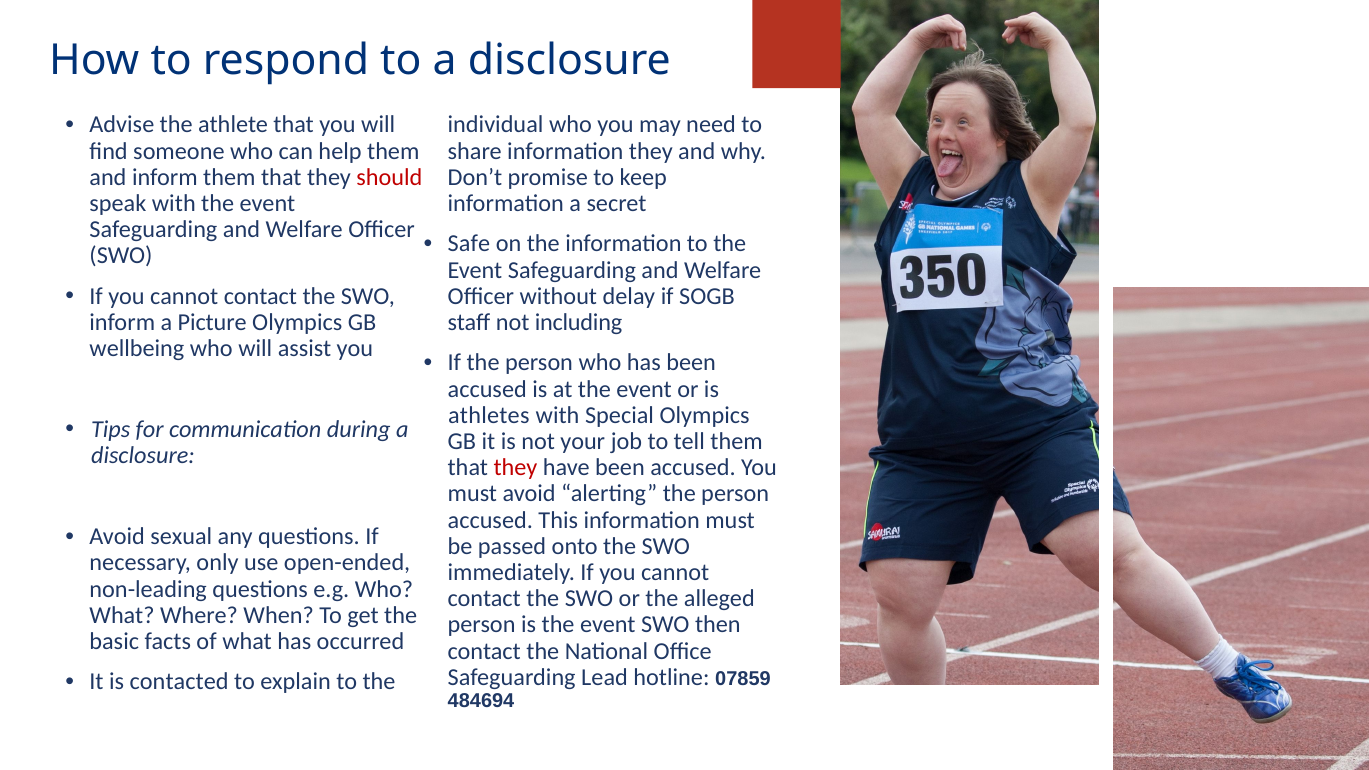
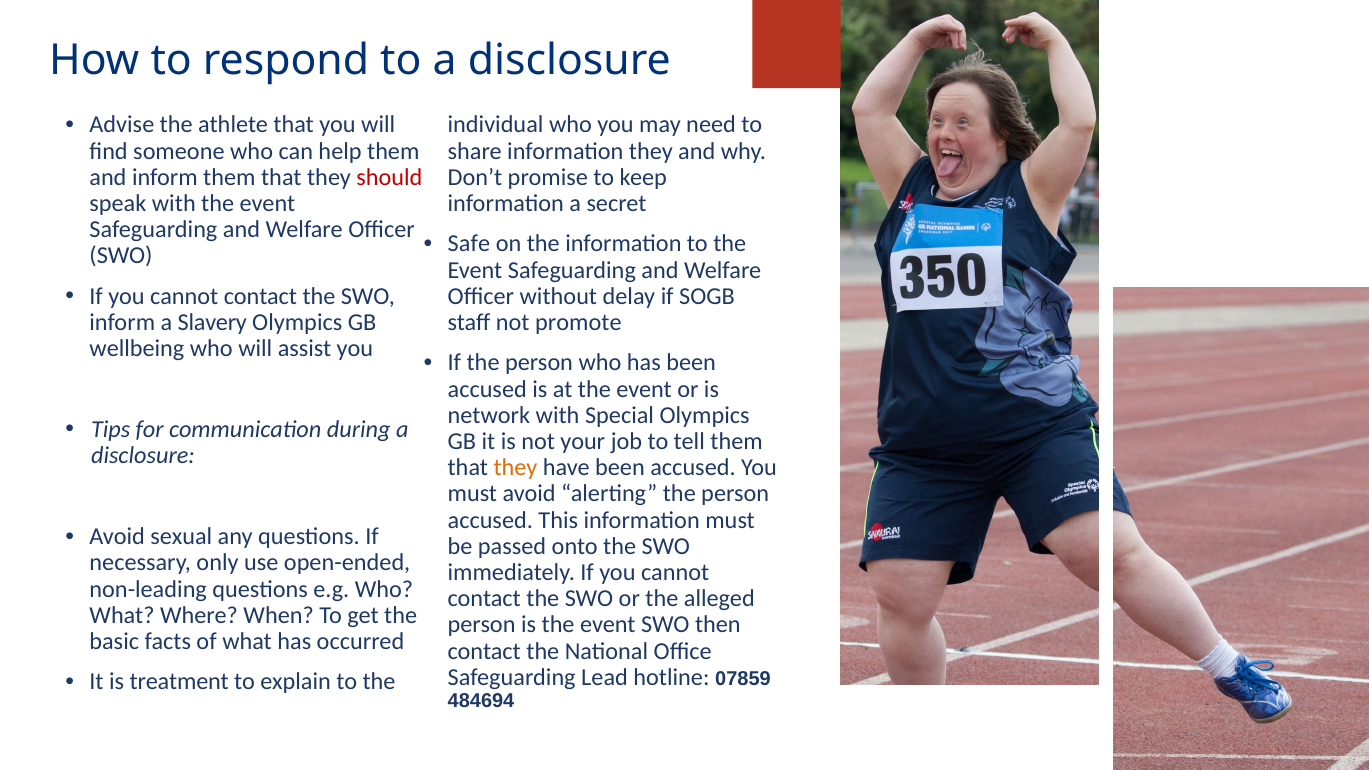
Picture: Picture -> Slavery (212, 323)
including: including -> promote (578, 323)
athletes: athletes -> network (489, 415)
they colour: red -> orange (515, 468)
contacted: contacted -> treatment (179, 682)
